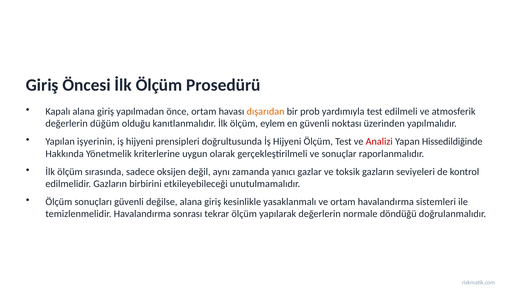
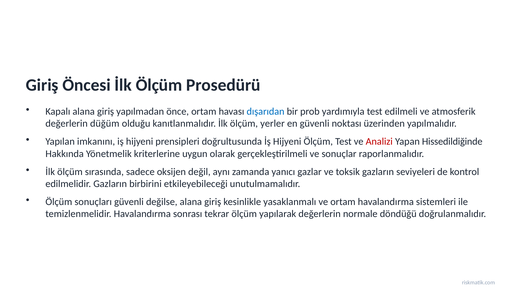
dışarıdan colour: orange -> blue (266, 111)
eylem: eylem -> yerler (272, 124)
işyerinin: işyerinin -> imkanını (96, 142)
